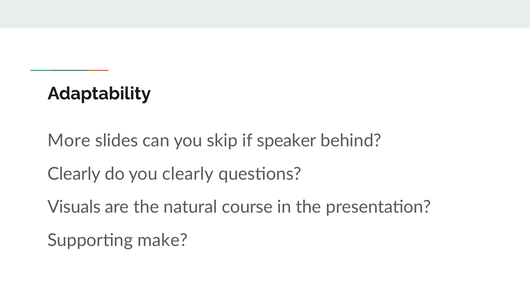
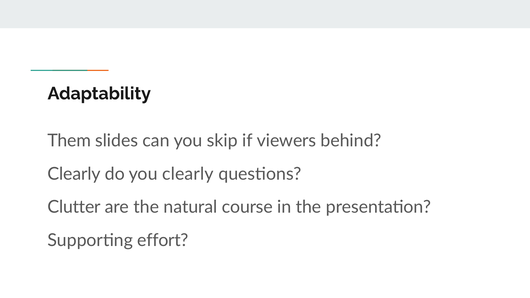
More: More -> Them (69, 141)
speaker: speaker -> viewers (287, 141)
Visuals: Visuals -> Clutter (74, 207)
make: make -> effort (163, 240)
